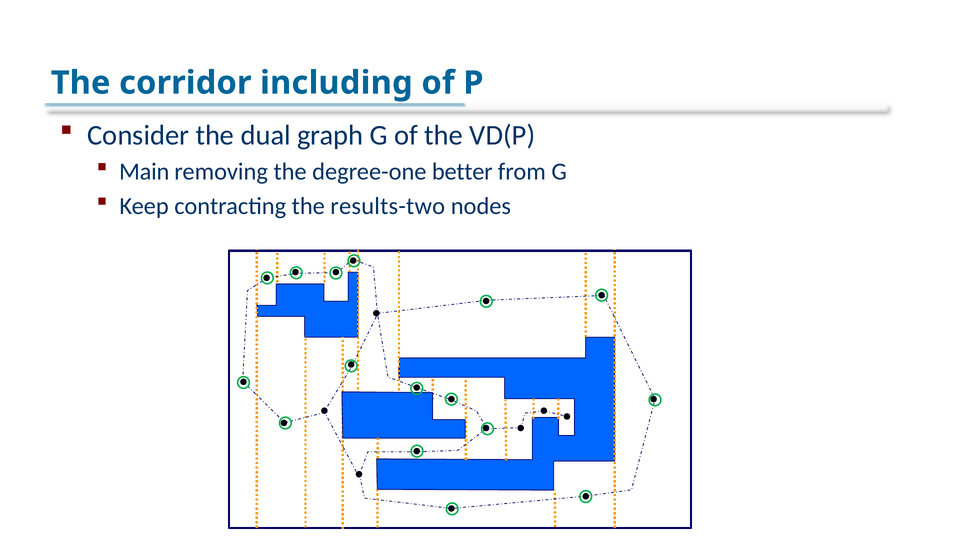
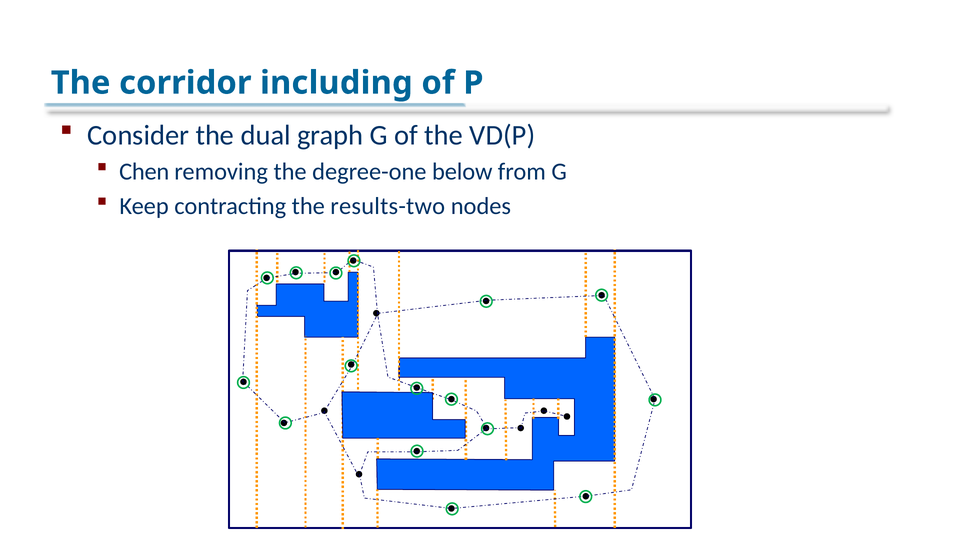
Main: Main -> Chen (144, 172)
better: better -> below (462, 172)
